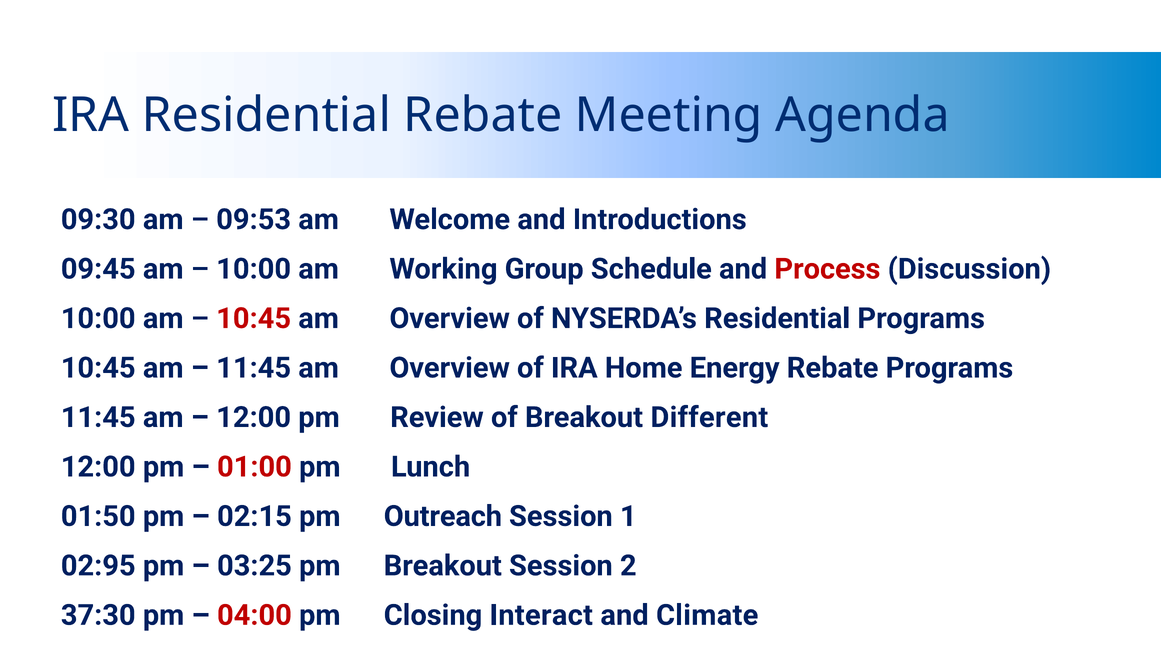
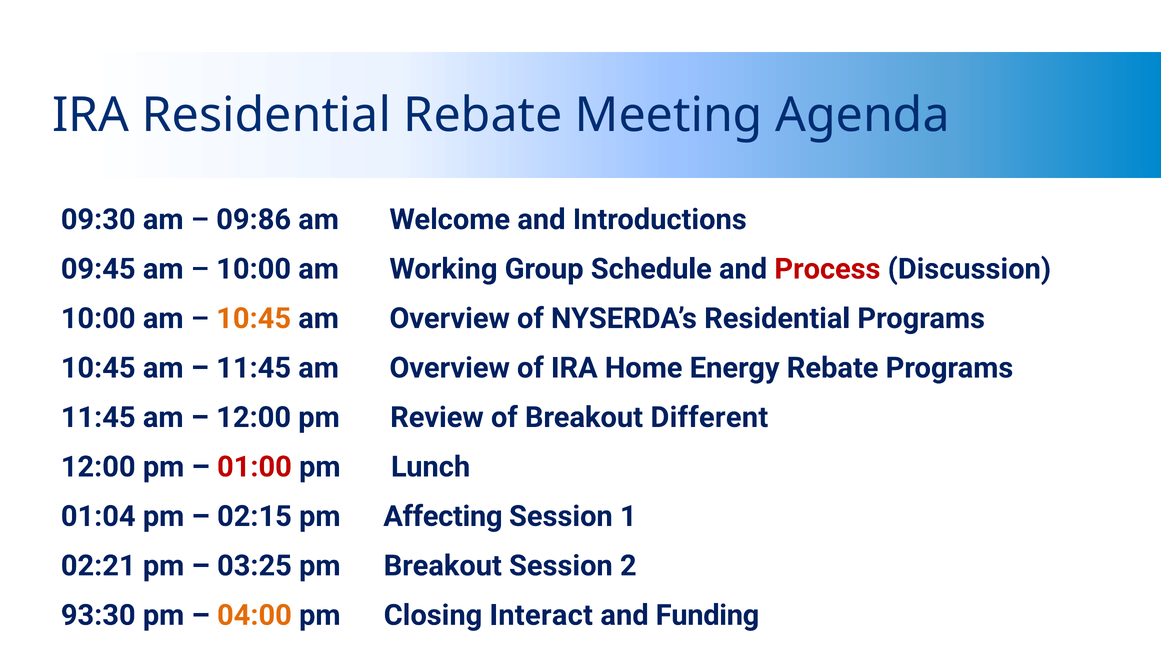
09:53: 09:53 -> 09:86 (254, 220)
10:45 colour: red -> orange (254, 318)
01:50: 01:50 -> 01:04 (98, 516)
Outreach: Outreach -> Affecting (443, 516)
02:95: 02:95 -> 02:21 (98, 566)
37:30: 37:30 -> 93:30 (98, 615)
04:00 colour: red -> orange (254, 615)
Climate: Climate -> Funding (707, 615)
